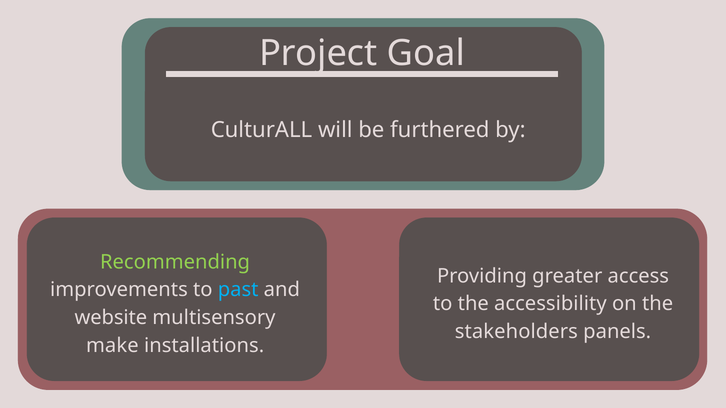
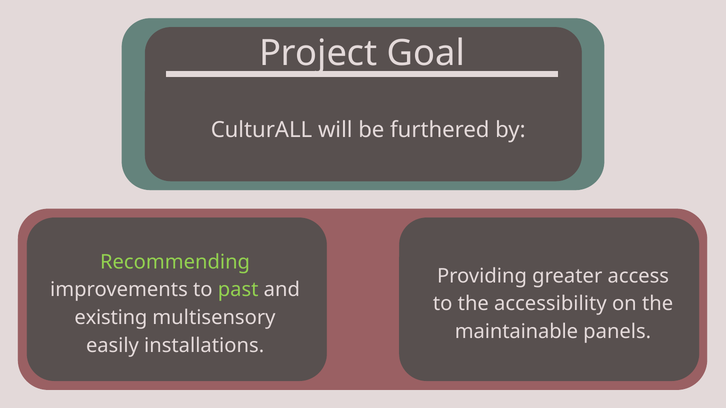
past colour: light blue -> light green (238, 290)
website: website -> existing (111, 318)
stakeholders: stakeholders -> maintainable (516, 332)
make: make -> easily (112, 346)
